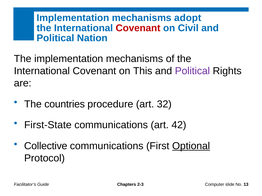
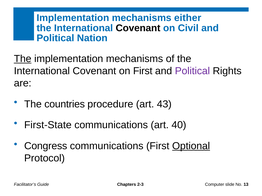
adopt: adopt -> either (188, 18)
Covenant colour: red -> black (138, 28)
The underline: none -> present (23, 59)
on This: This -> First (143, 71)
32: 32 -> 43 (164, 104)
42: 42 -> 40 (179, 125)
Collective: Collective -> Congress (46, 146)
